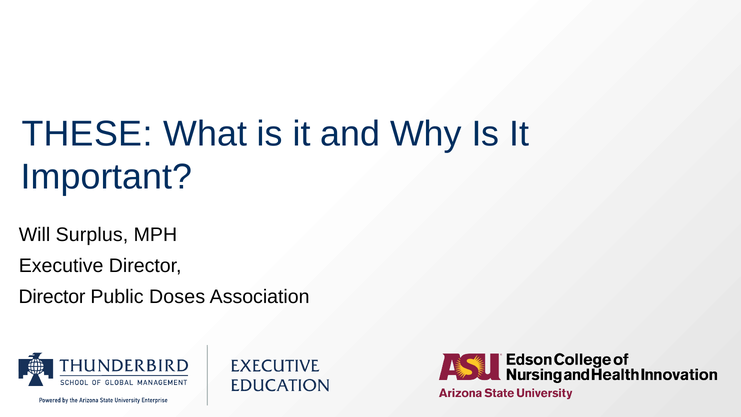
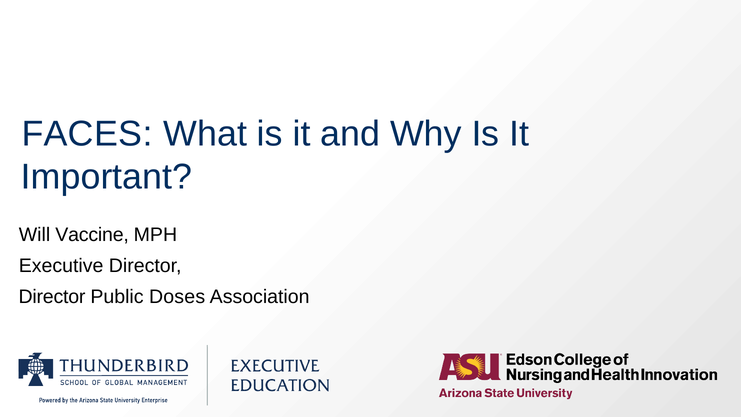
THESE: THESE -> FACES (87, 134)
Surplus: Surplus -> Vaccine (92, 235)
